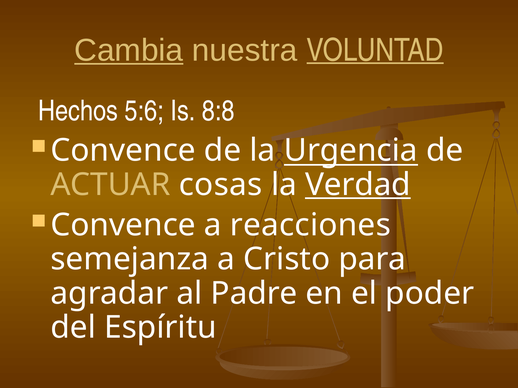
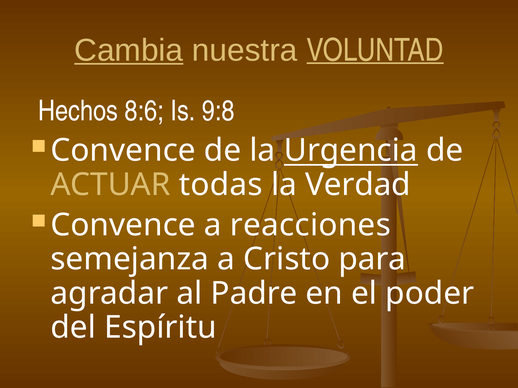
5:6: 5:6 -> 8:6 (144, 111)
8:8: 8:8 -> 9:8 (218, 111)
cosas: cosas -> todas (221, 185)
Verdad underline: present -> none (358, 185)
